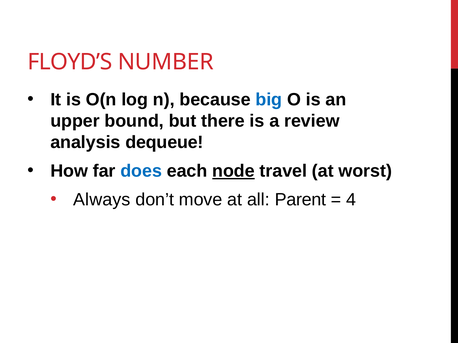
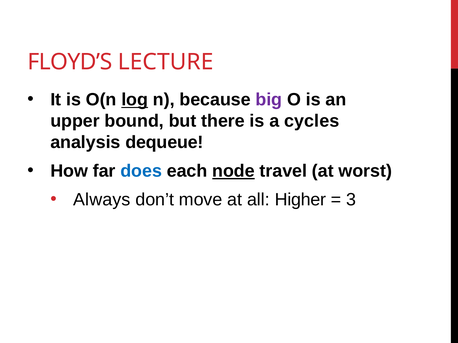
NUMBER: NUMBER -> LECTURE (166, 62)
log underline: none -> present (135, 100)
big colour: blue -> purple (269, 100)
review: review -> cycles (312, 121)
Parent: Parent -> Higher (300, 200)
4: 4 -> 3 (351, 200)
